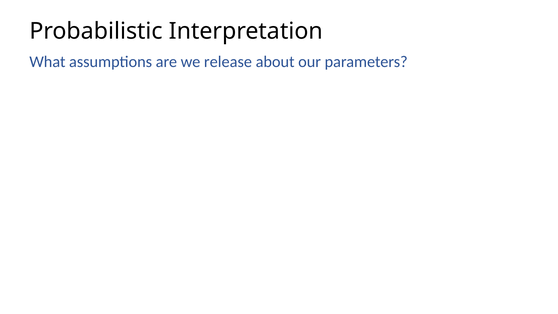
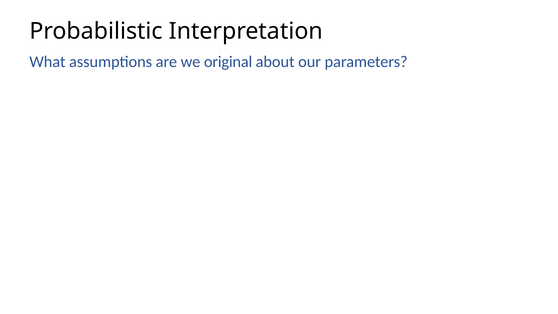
release: release -> original (228, 62)
